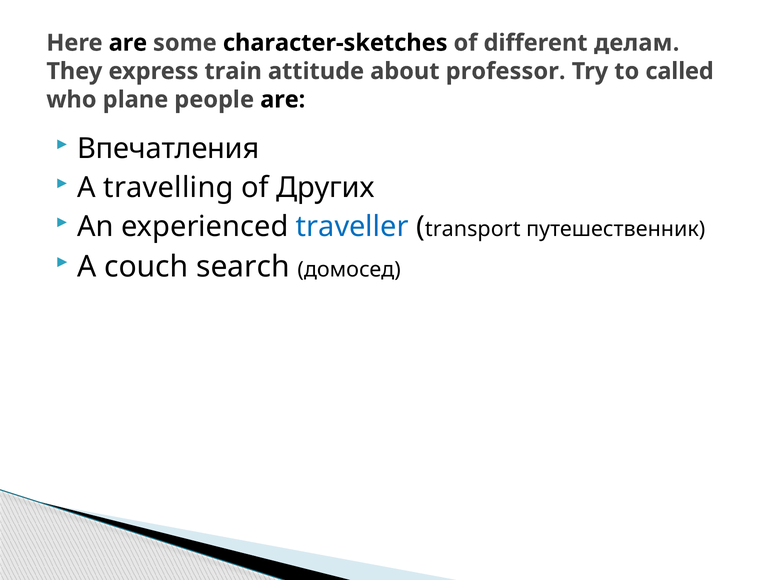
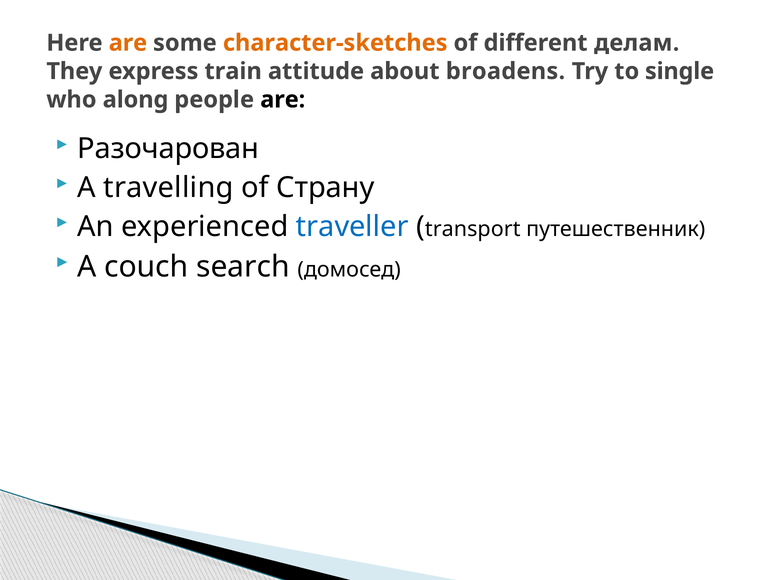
are colour: black -> orange (128, 43)
character-sketches colour: black -> orange (335, 43)
professor: professor -> broadens (506, 71)
called: called -> single (680, 71)
plane: plane -> along (136, 100)
Впечатления: Впечатления -> Разочарован (168, 149)
Других: Других -> Страну (325, 188)
